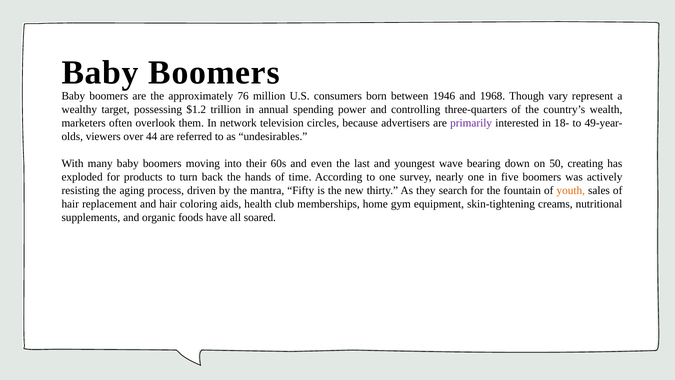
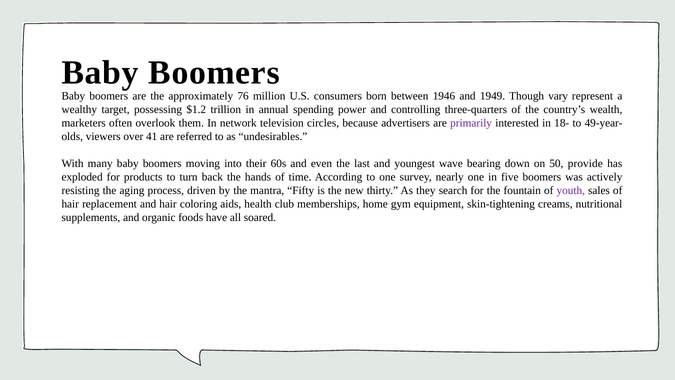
1968: 1968 -> 1949 (493, 96)
44: 44 -> 41 (152, 136)
creating: creating -> provide (585, 163)
youth colour: orange -> purple (571, 190)
